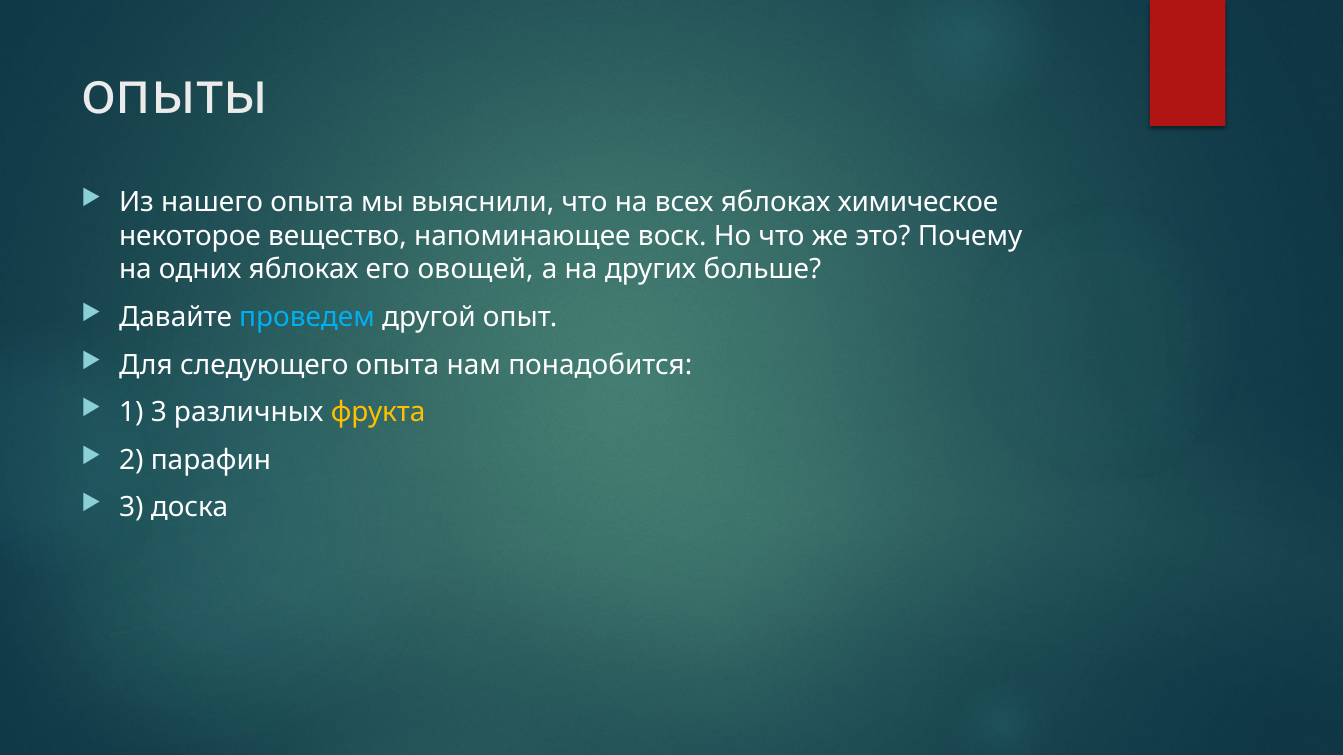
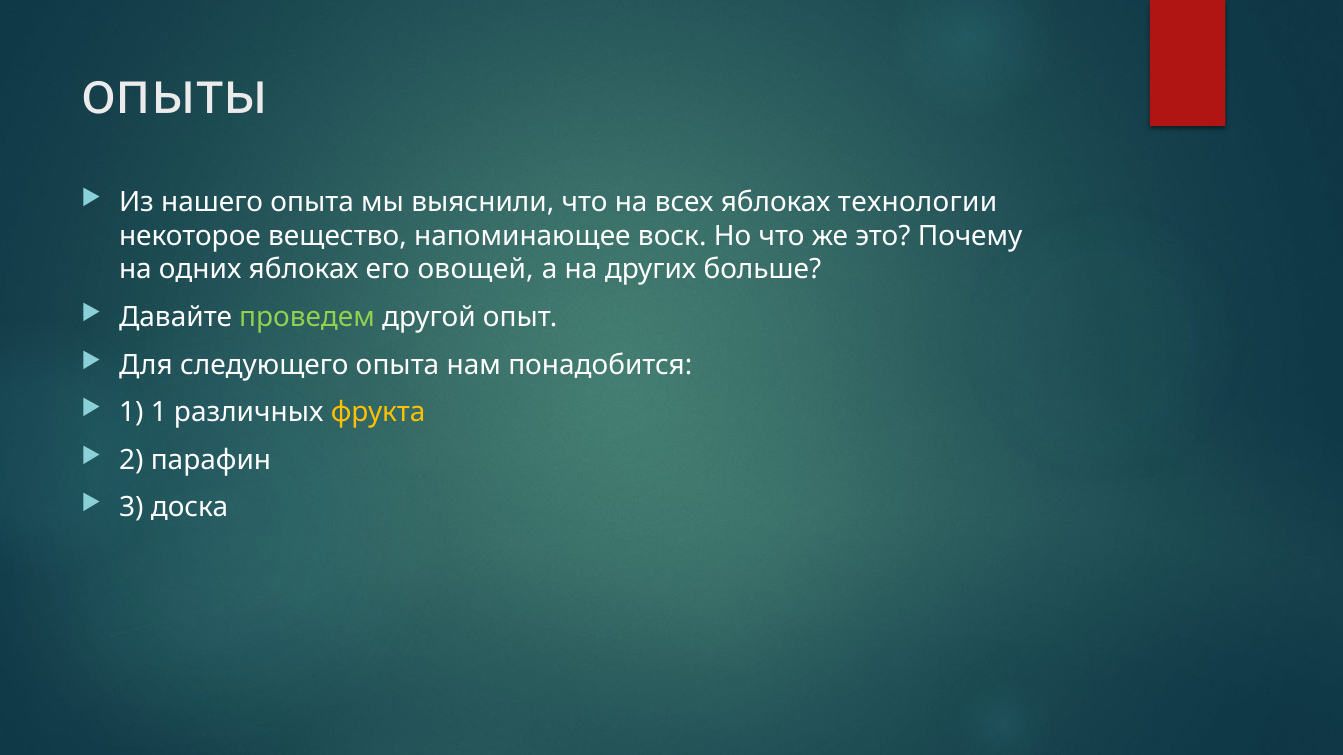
химическое: химическое -> технологии (918, 203)
проведем colour: light blue -> light green (307, 317)
1 3: 3 -> 1 (159, 413)
